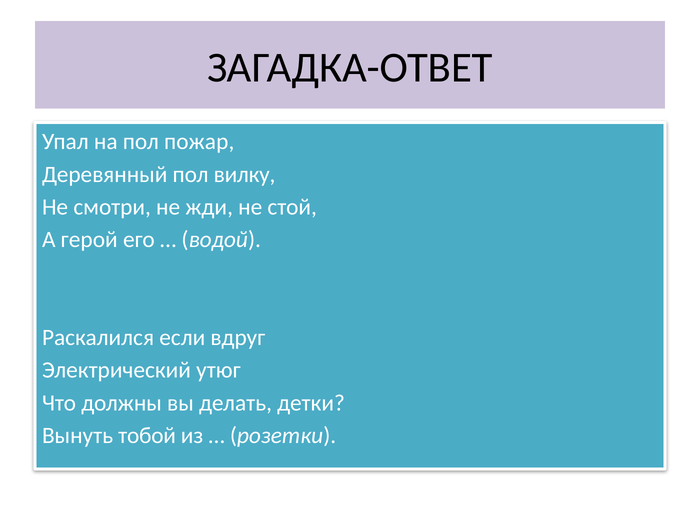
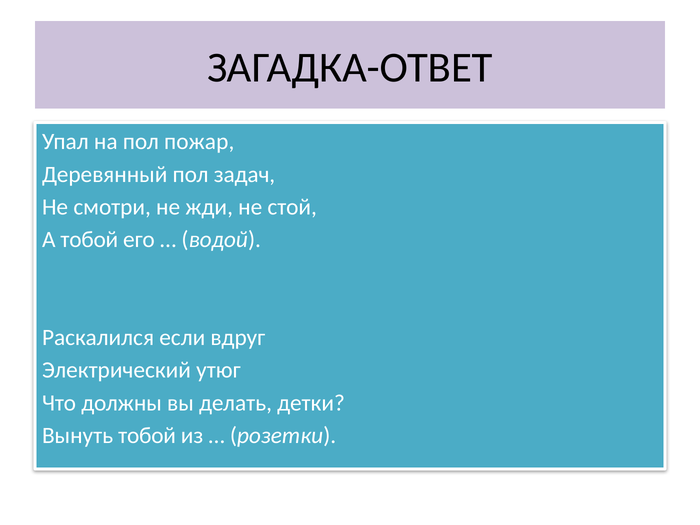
вилку: вилку -> задач (244, 174)
А герой: герой -> тобой (89, 240)
